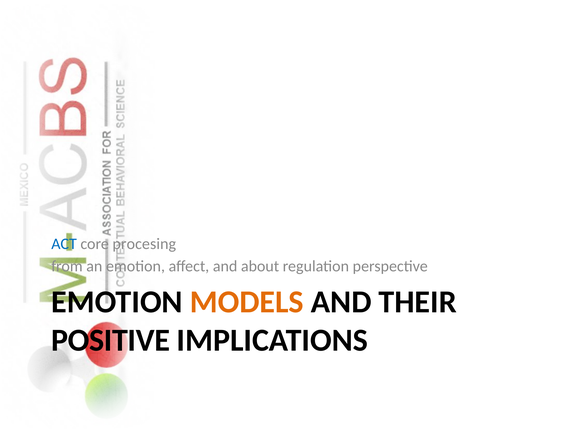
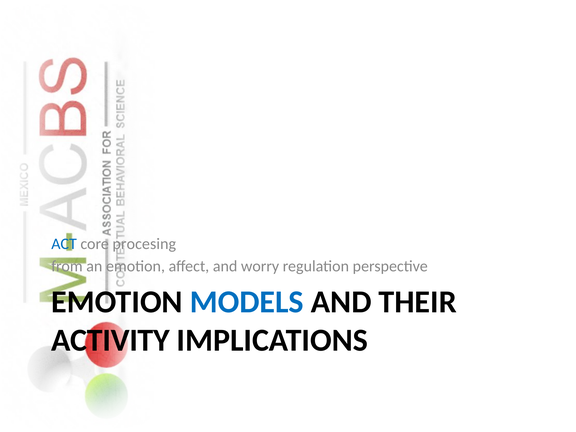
about: about -> worry (260, 266)
MODELS colour: orange -> blue (247, 302)
POSITIVE: POSITIVE -> ACTIVITY (110, 340)
